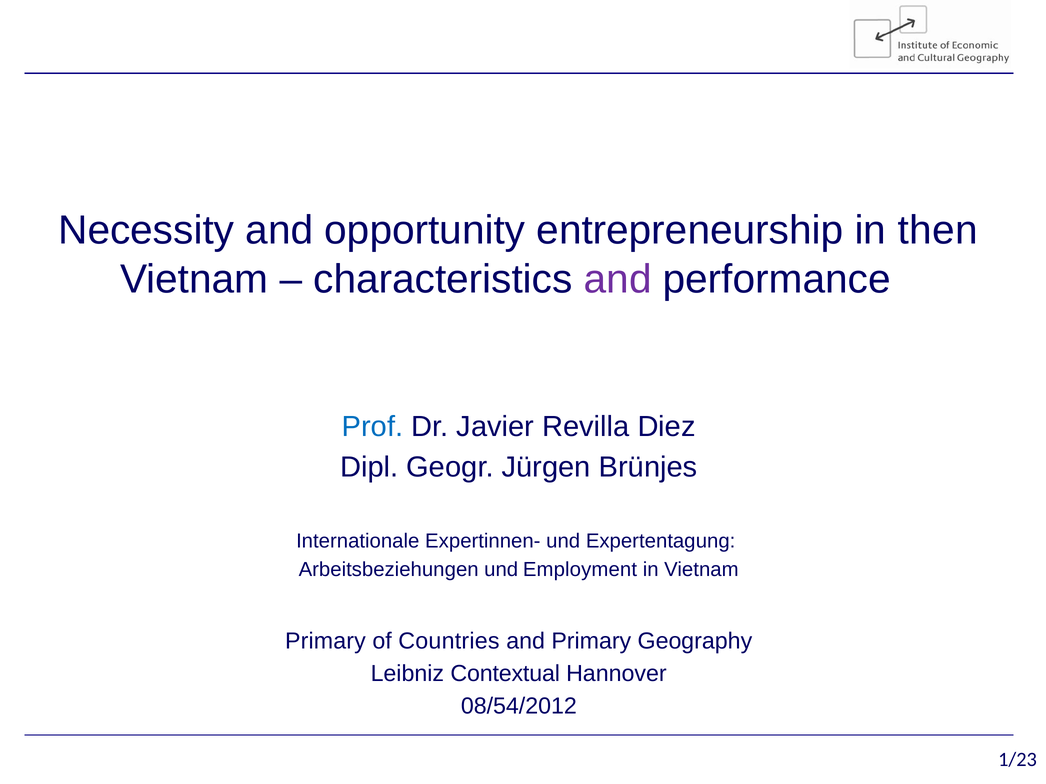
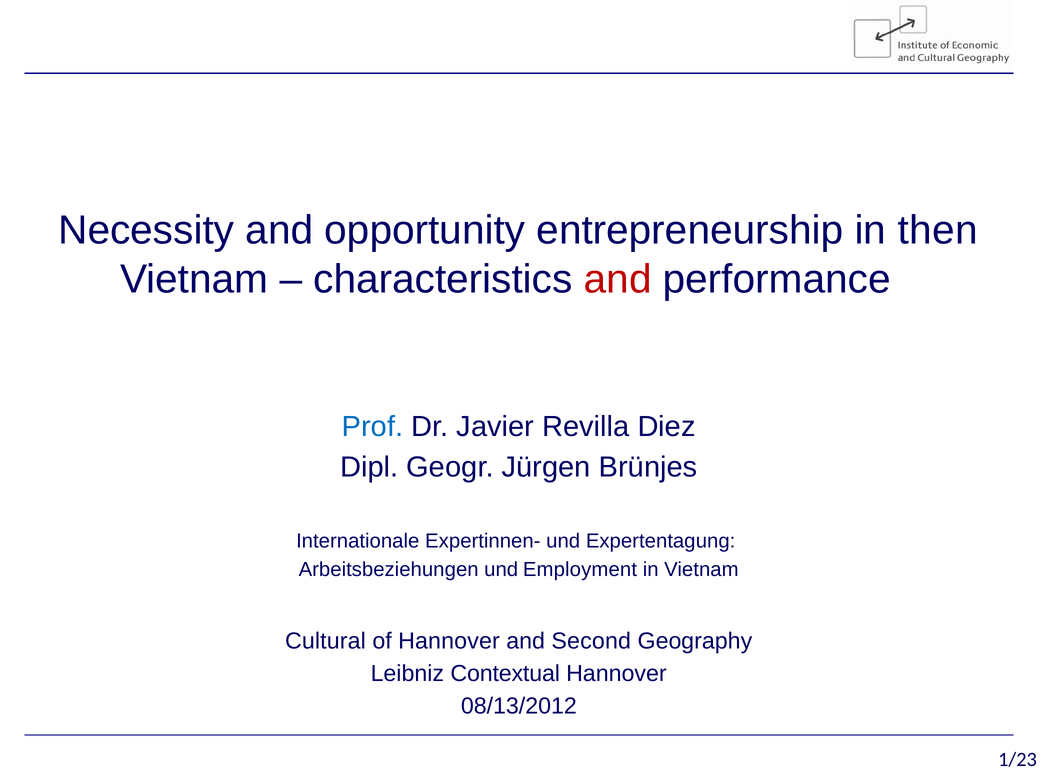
and colour: purple -> red (618, 279)
Primary: Primary -> Cultural (325, 641)
of Countries: Countries -> Hannover (449, 641)
and Primary: Primary -> Second (591, 641)
08/54/2012: 08/54/2012 -> 08/13/2012 (519, 706)
